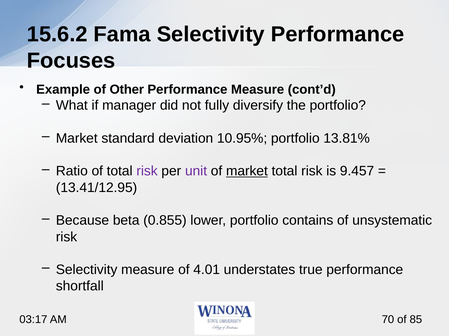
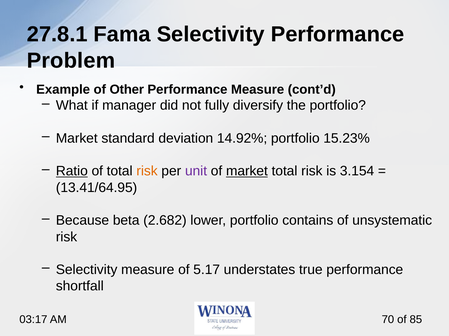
15.6.2: 15.6.2 -> 27.8.1 (57, 34)
Focuses: Focuses -> Problem (71, 61)
10.95%: 10.95% -> 14.92% (242, 139)
13.81%: 13.81% -> 15.23% (347, 139)
Ratio underline: none -> present (72, 172)
risk colour: purple -> orange (147, 172)
9.457: 9.457 -> 3.154 (357, 172)
13.41/12.95: 13.41/12.95 -> 13.41/64.95 (97, 188)
0.855: 0.855 -> 2.682 (165, 221)
4.01: 4.01 -> 5.17 (207, 270)
